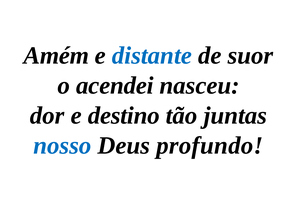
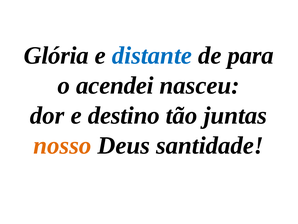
Amém: Amém -> Glória (56, 55)
suor: suor -> para (251, 55)
nosso colour: blue -> orange (62, 145)
profundo: profundo -> santidade (210, 145)
